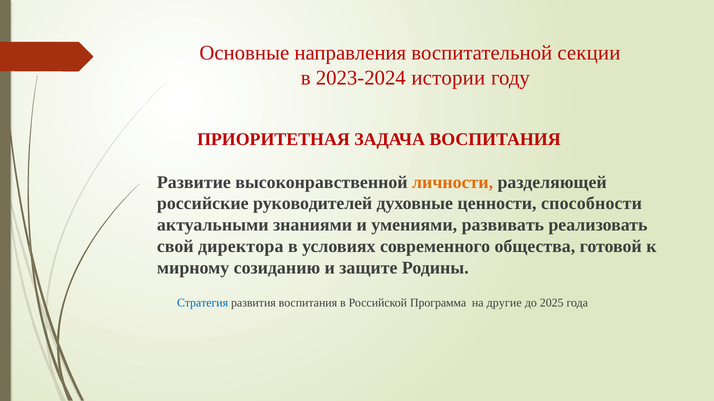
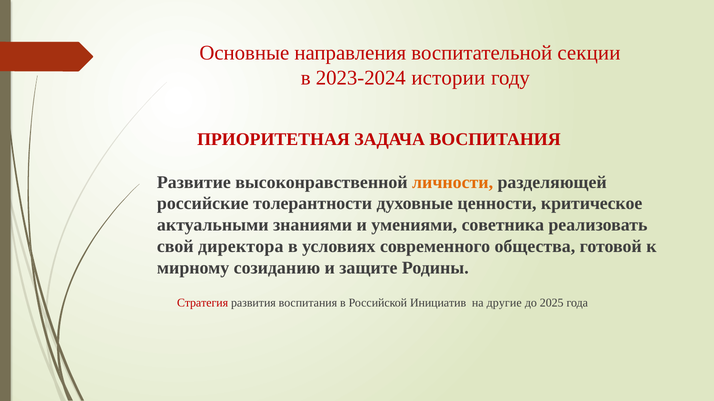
руководителей: руководителей -> толерантности (313, 204)
способности: способности -> критическое (592, 204)
развивать: развивать -> советника (503, 225)
Стратегия colour: blue -> red (203, 303)
Программа: Программа -> Инициатив (438, 303)
